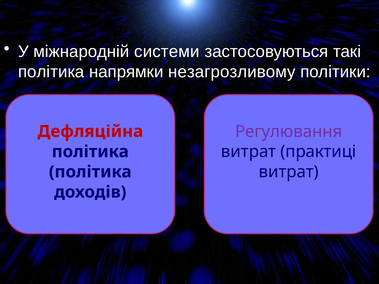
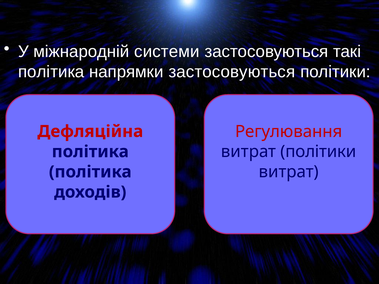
напрямки незагрозливому: незагрозливому -> застосовуються (232, 72)
Регулювання colour: purple -> red (289, 132)
витрат практиці: практиці -> політики (318, 152)
